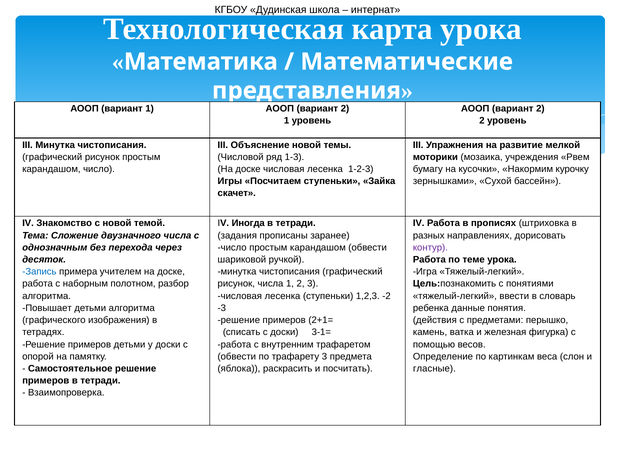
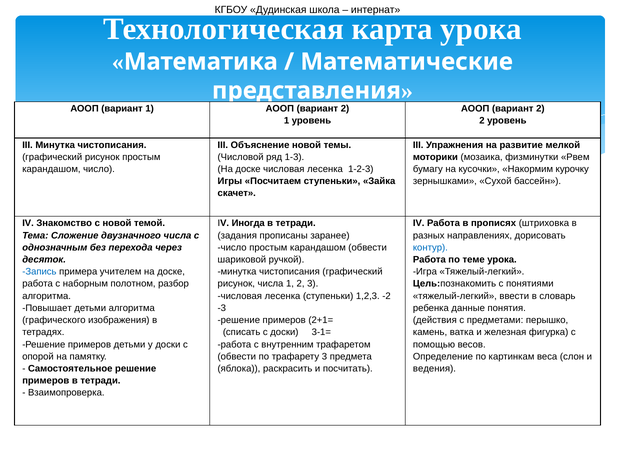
учреждения: учреждения -> физминутки (532, 157)
контур colour: purple -> blue (430, 248)
гласные: гласные -> ведения (434, 369)
